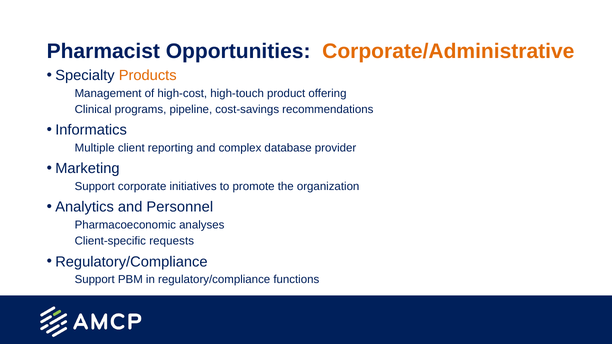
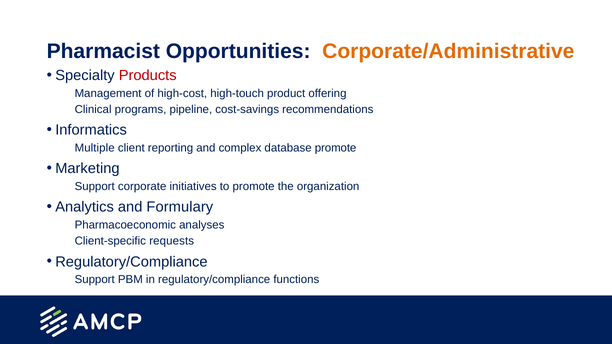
Products colour: orange -> red (148, 76)
database provider: provider -> promote (336, 148)
Personnel: Personnel -> Formulary (180, 207)
